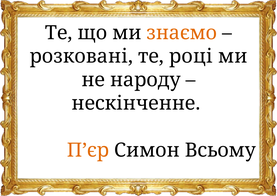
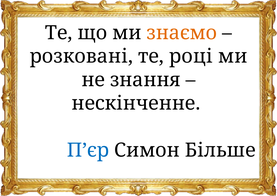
народу: народу -> знання (145, 80)
П’єр colour: orange -> blue (88, 150)
Всьому: Всьому -> Більше (220, 150)
